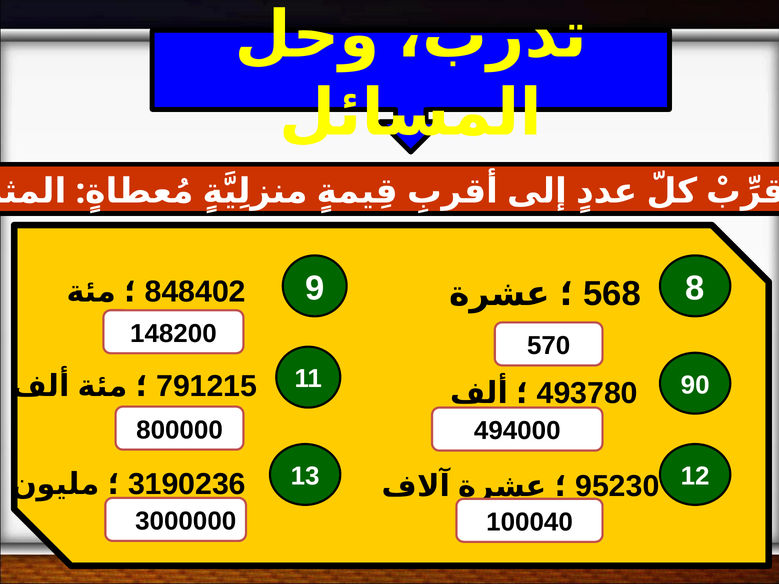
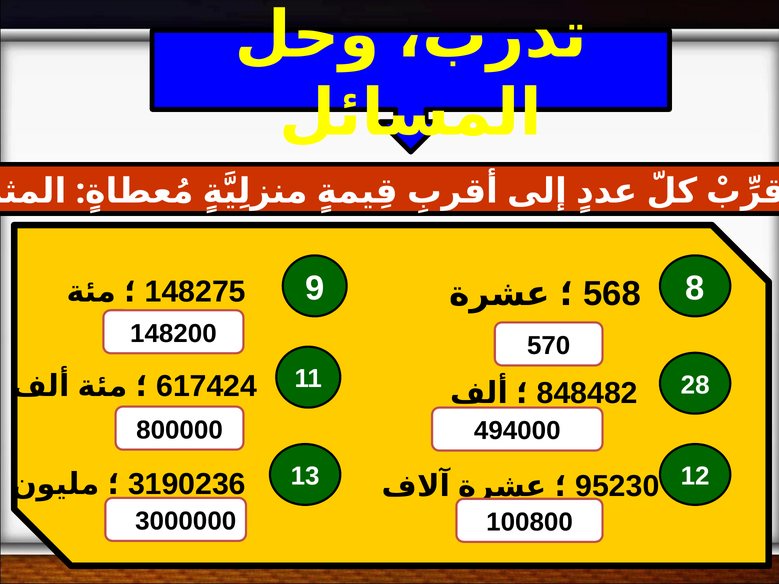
848402: 848402 -> 148275 (195, 292)
90: 90 -> 28 (695, 385)
791215: 791215 -> 617424 (207, 386)
493780: 493780 -> 848482 (587, 393)
100040: 100040 -> 100800 (530, 522)
